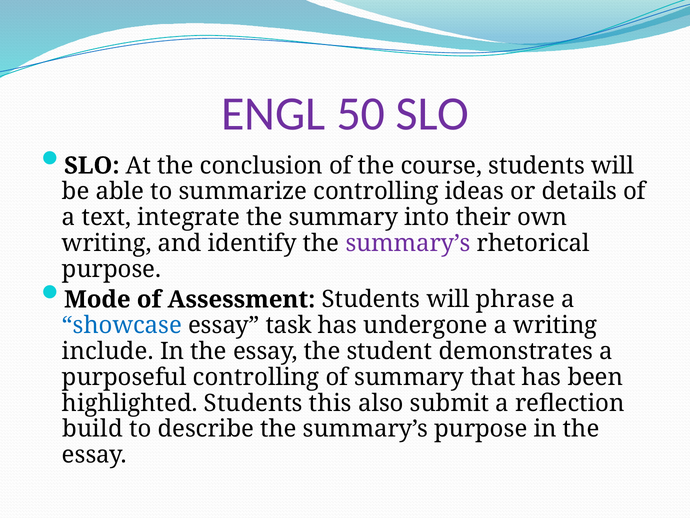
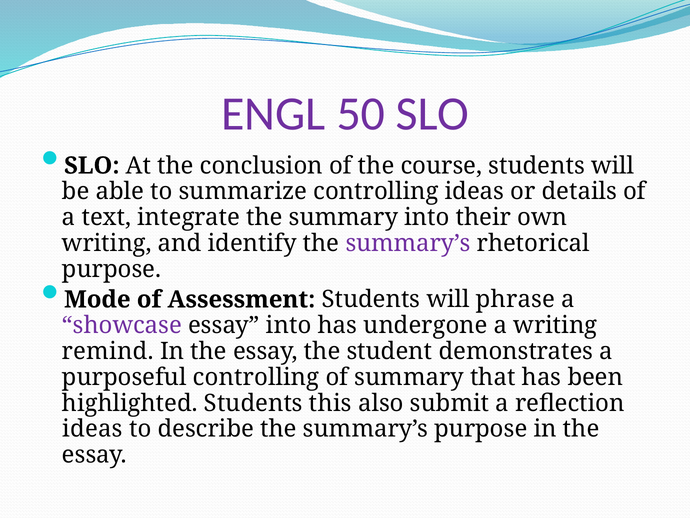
showcase colour: blue -> purple (122, 325)
essay task: task -> into (289, 325)
include: include -> remind (108, 351)
build: build -> ideas (92, 429)
